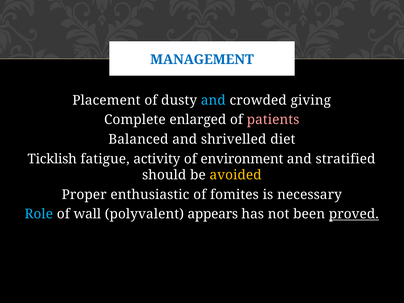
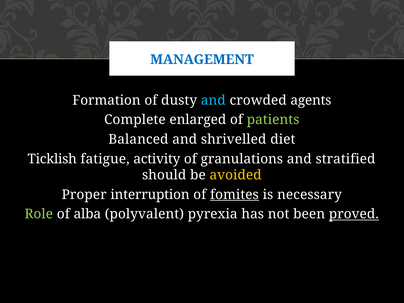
Placement: Placement -> Formation (106, 100)
giving: giving -> agents (311, 100)
patients colour: pink -> light green (273, 120)
environment: environment -> granulations (242, 159)
enthusiastic: enthusiastic -> interruption (150, 195)
fomites underline: none -> present (234, 195)
Role colour: light blue -> light green (39, 214)
wall: wall -> alba (87, 214)
appears: appears -> pyrexia (213, 214)
